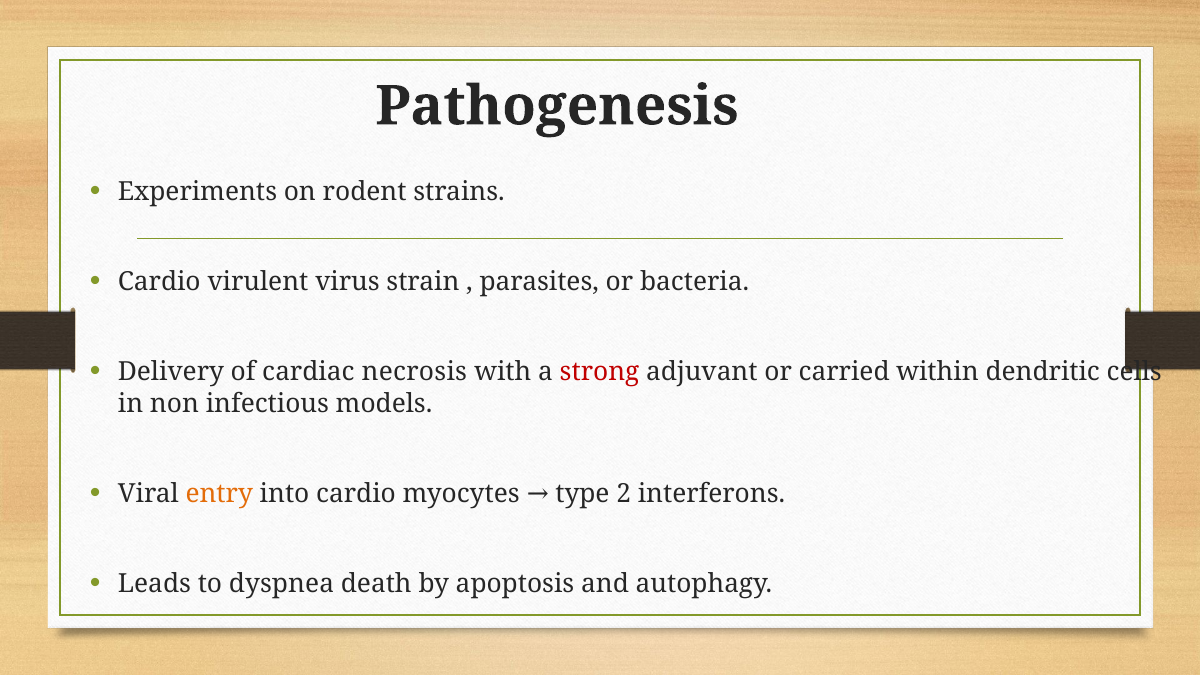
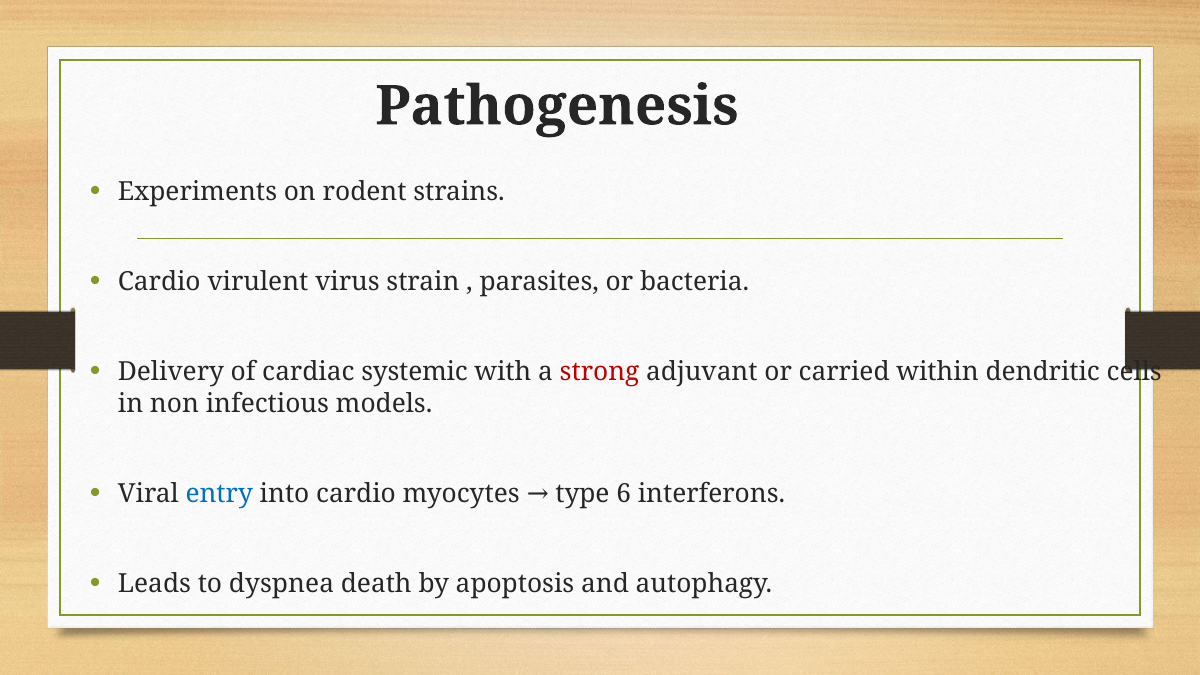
necrosis: necrosis -> systemic (415, 372)
entry colour: orange -> blue (219, 493)
2: 2 -> 6 (624, 493)
